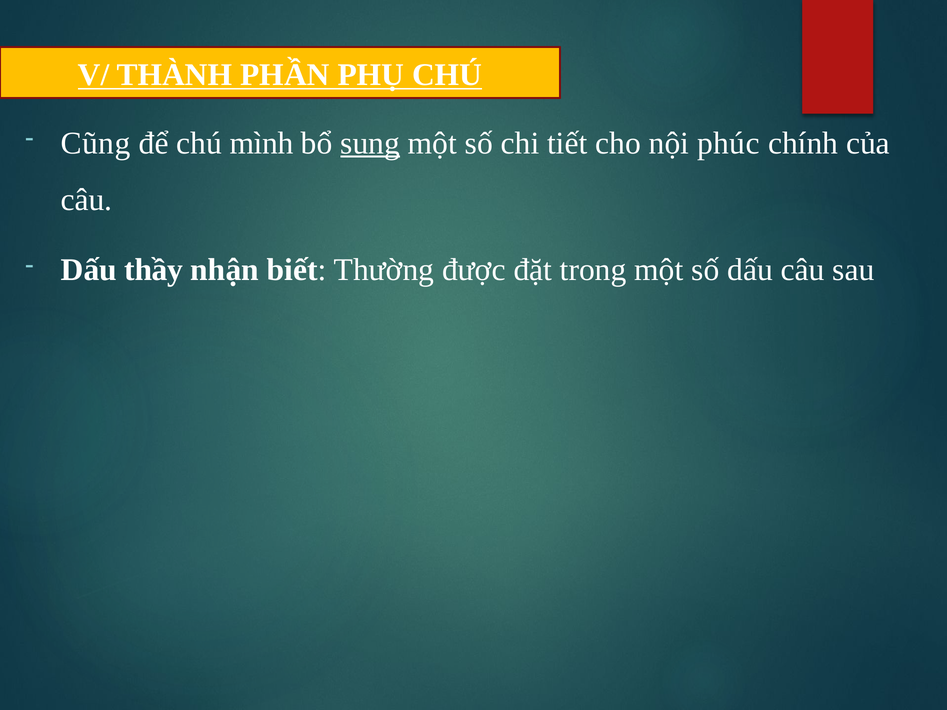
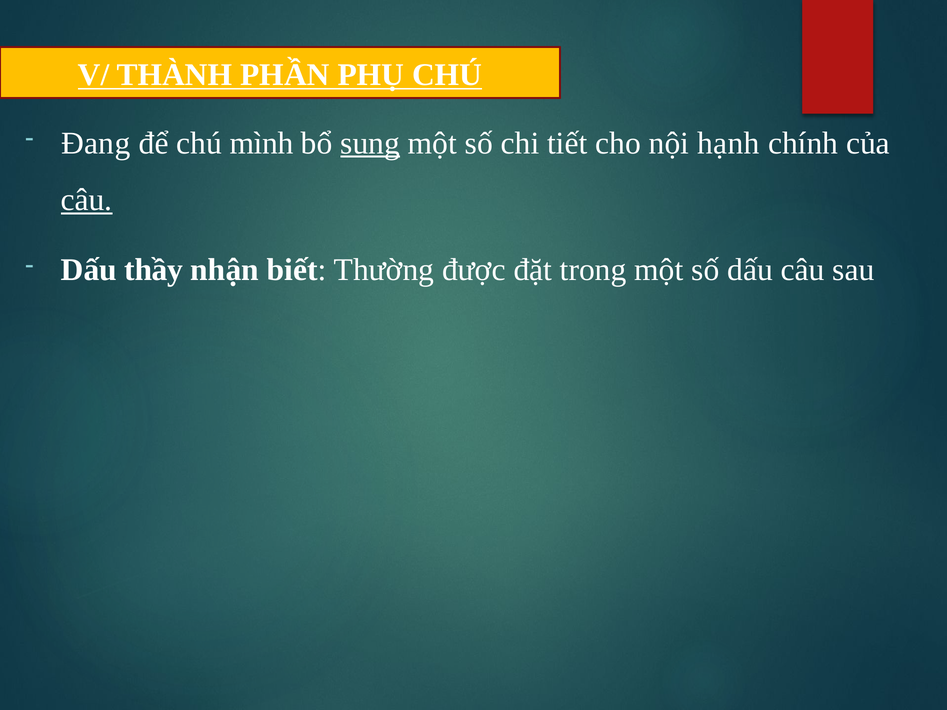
Cũng: Cũng -> Đang (96, 143)
phúc: phúc -> hạnh (728, 143)
câu underline: none -> present (87, 200)
